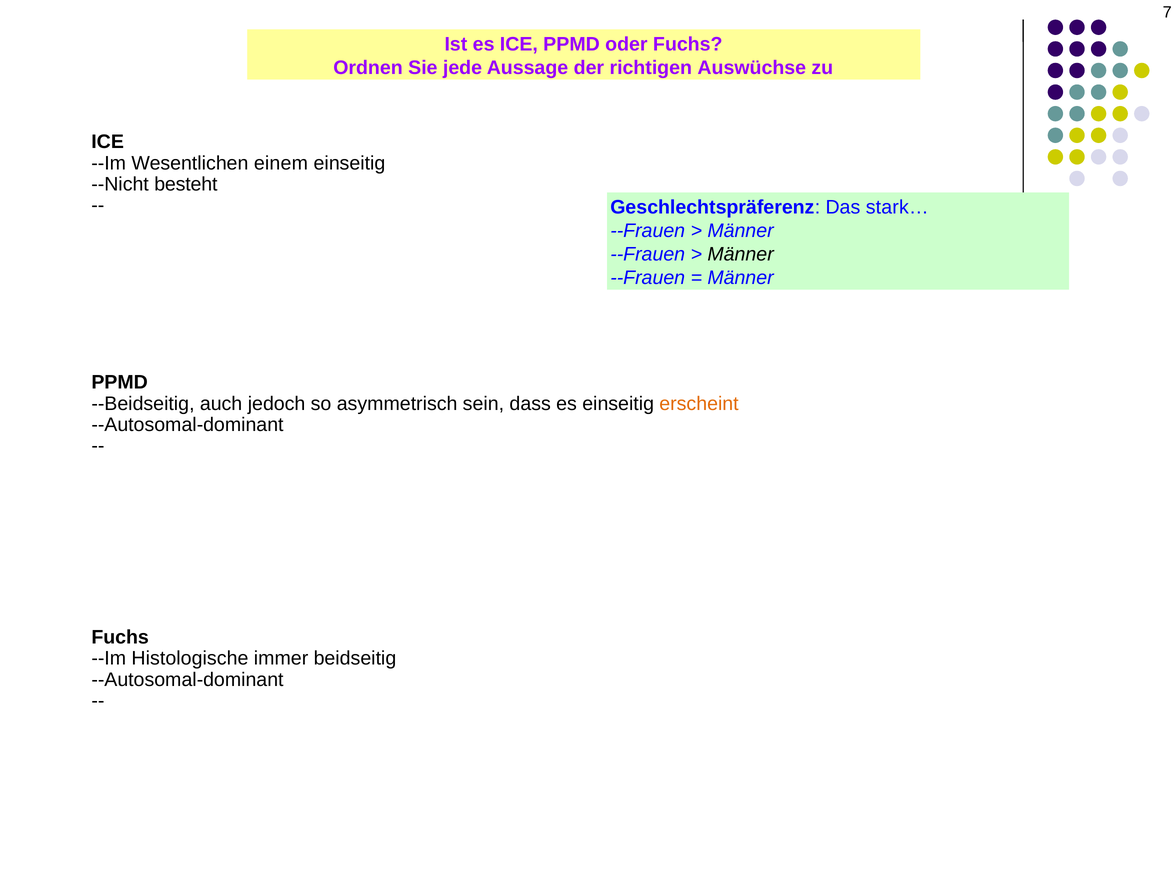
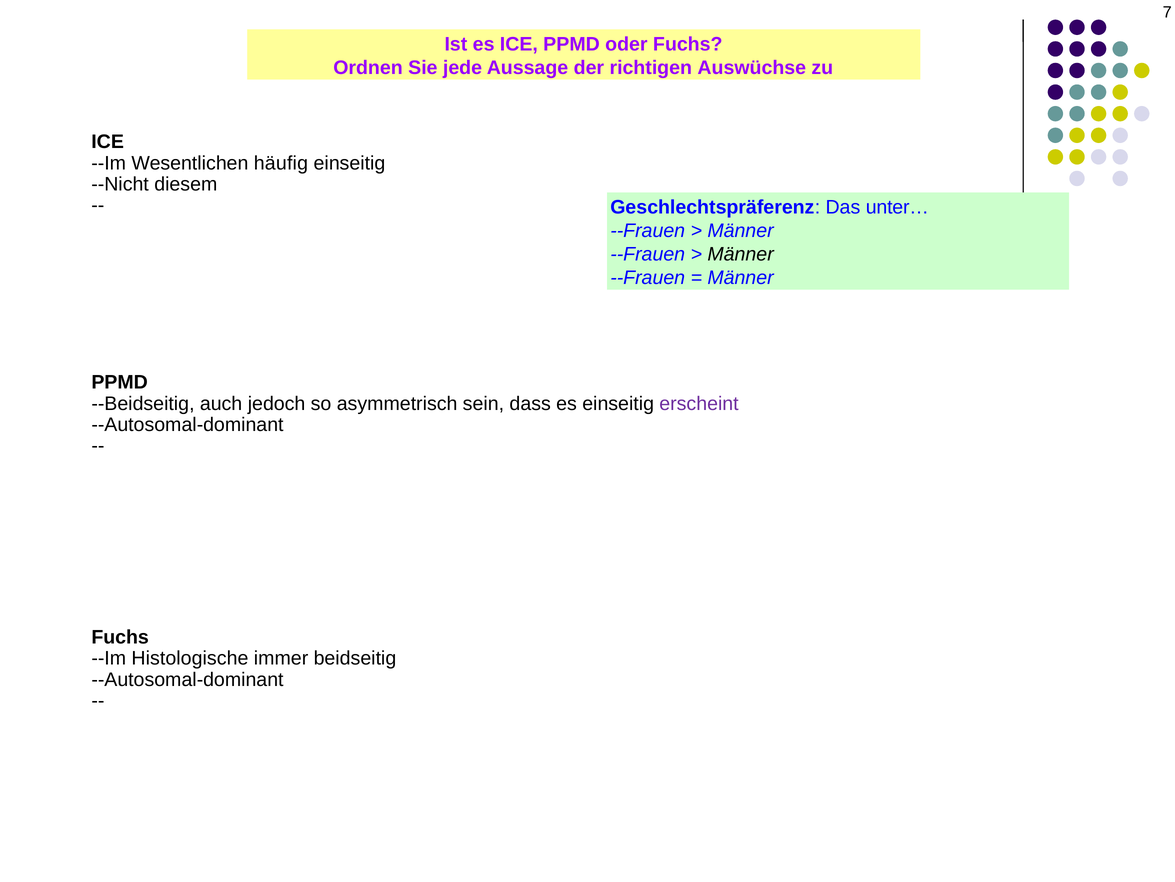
einem: einem -> häufig (281, 163)
besteht: besteht -> diesem (186, 184)
stark…: stark… -> unter… (897, 207)
erscheint colour: orange -> purple (699, 403)
